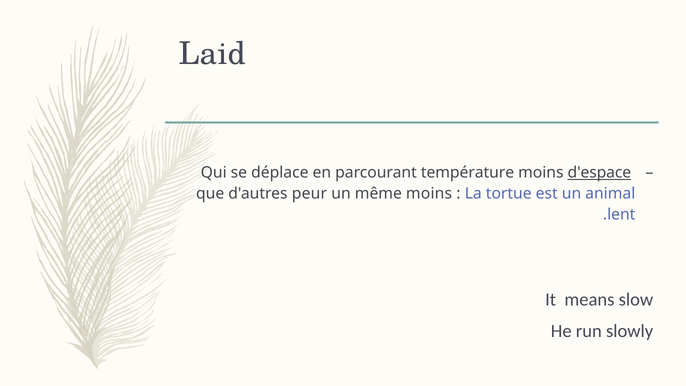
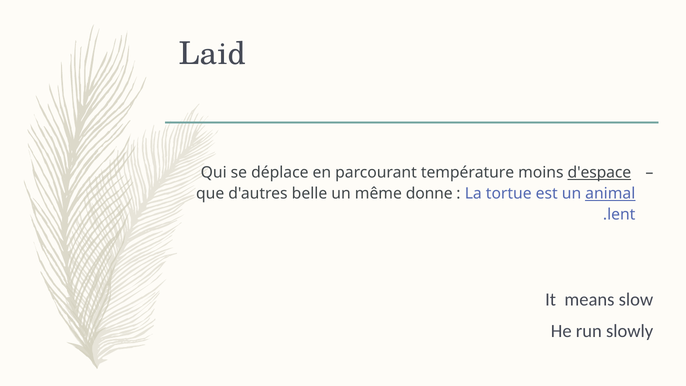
peur: peur -> belle (310, 194)
même moins: moins -> donne (429, 194)
animal underline: none -> present (610, 194)
